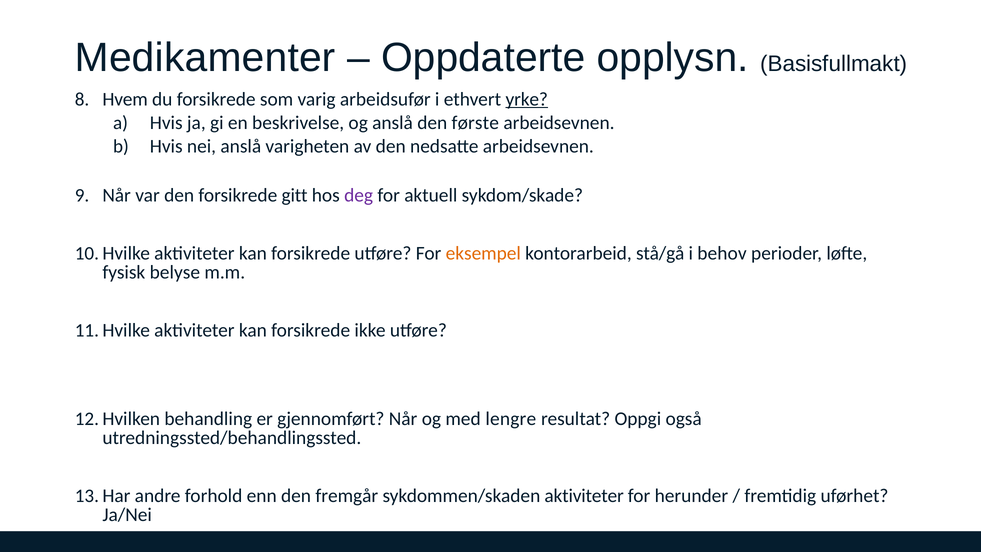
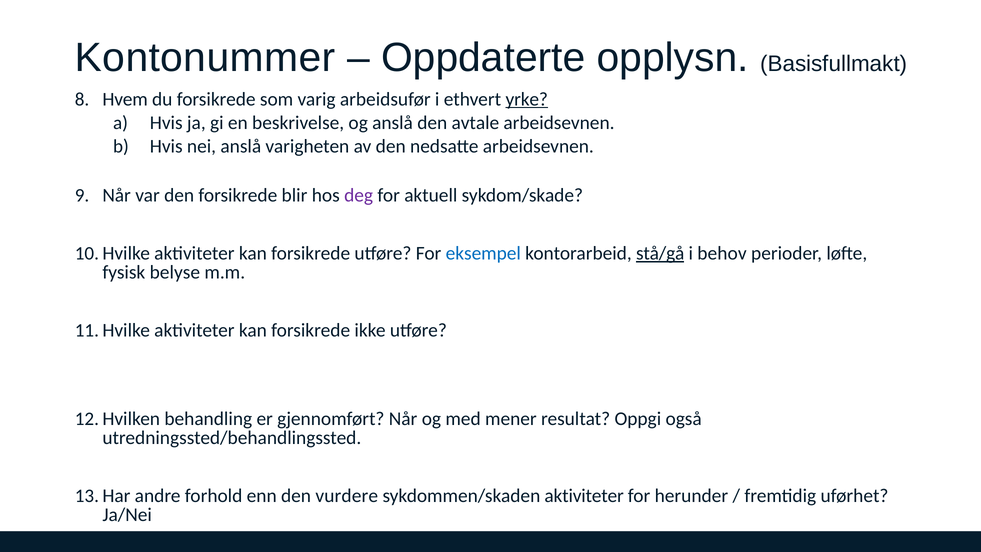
Medikamenter: Medikamenter -> Kontonummer (205, 58)
første: første -> avtale (475, 123)
gitt: gitt -> blir (294, 195)
eksempel colour: orange -> blue (483, 253)
stå/gå underline: none -> present (660, 253)
lengre: lengre -> mener (511, 419)
fremgår: fremgår -> vurdere (347, 496)
